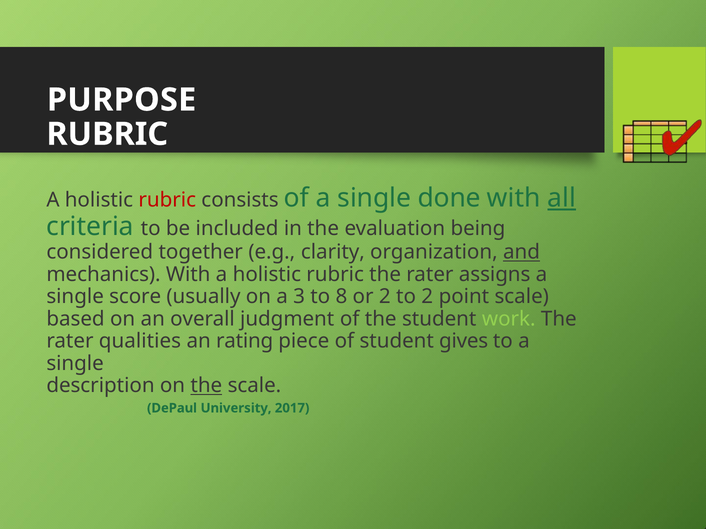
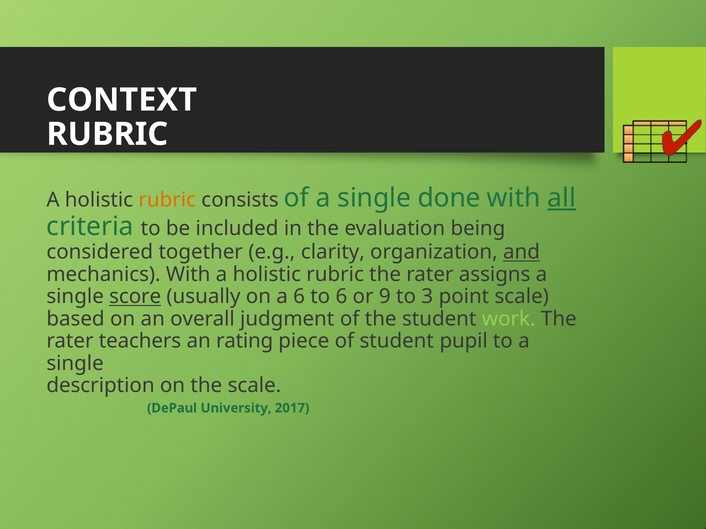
PURPOSE: PURPOSE -> CONTEXT (122, 100)
rubric colour: red -> orange (167, 200)
score underline: none -> present (135, 297)
a 3: 3 -> 6 (299, 297)
to 8: 8 -> 6 (341, 297)
or 2: 2 -> 9 (385, 297)
to 2: 2 -> 3 (427, 297)
qualities: qualities -> teachers (140, 341)
gives: gives -> pupil (464, 341)
the underline: present -> none (206, 386)
